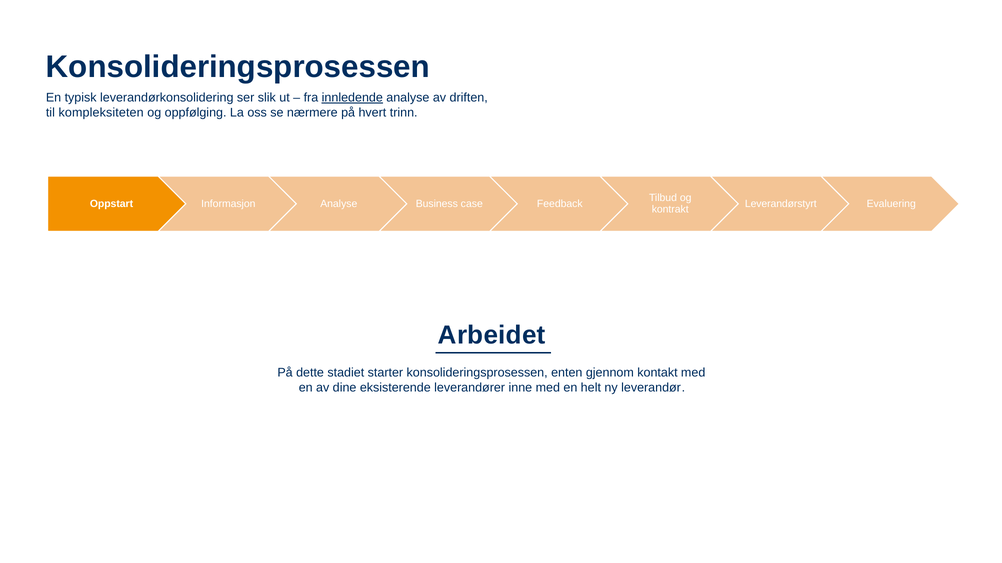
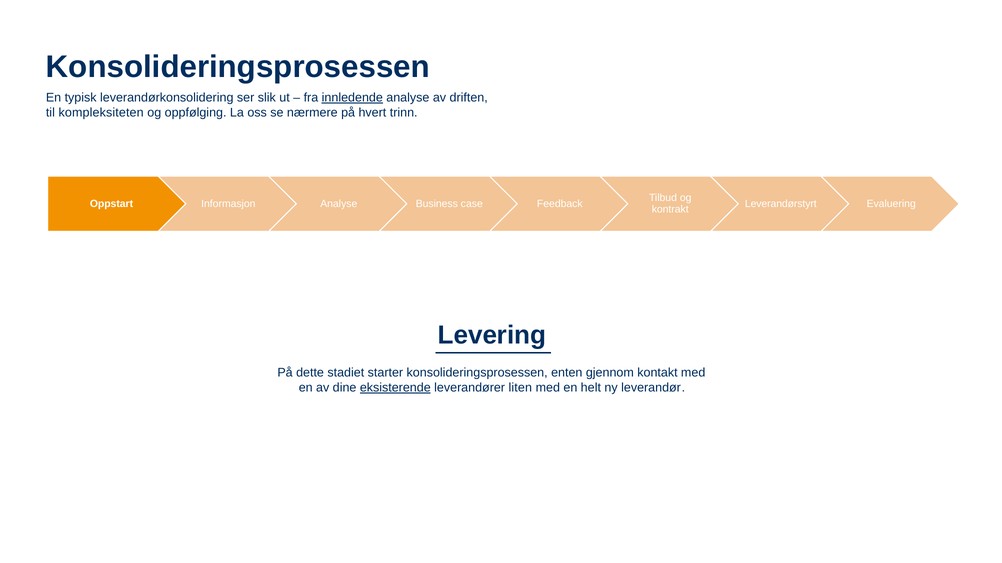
Arbeidet: Arbeidet -> Levering (492, 336)
eksisterende underline: none -> present (395, 388)
inne: inne -> liten (520, 388)
